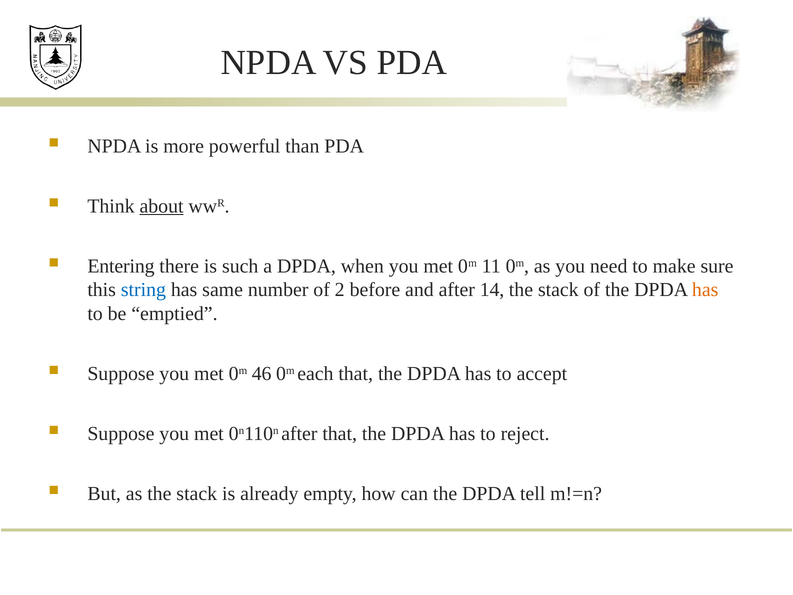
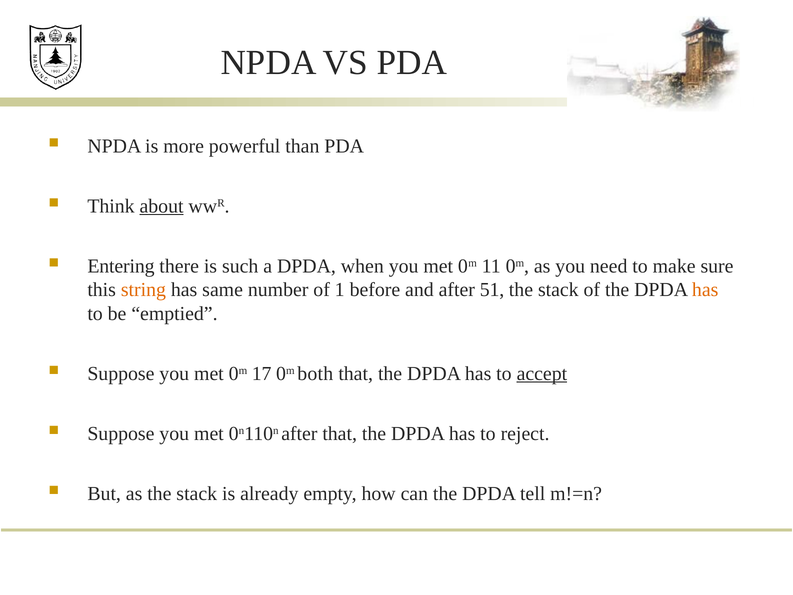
string colour: blue -> orange (143, 290)
2: 2 -> 1 (340, 290)
14: 14 -> 51 (492, 290)
46: 46 -> 17 (262, 373)
each: each -> both (315, 373)
accept underline: none -> present (542, 373)
